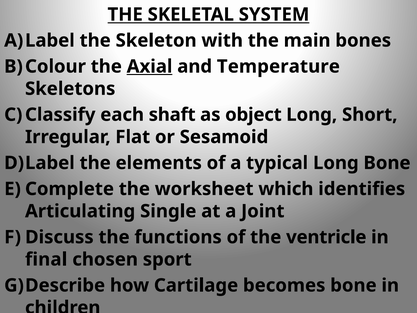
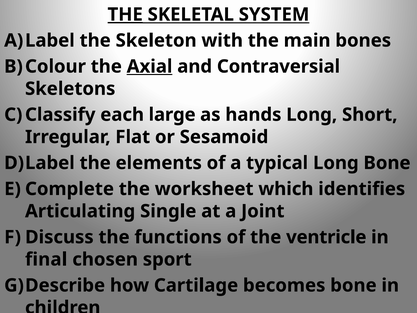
THE underline: none -> present (125, 15)
Temperature: Temperature -> Contraversial (279, 66)
shaft: shaft -> large (172, 115)
object: object -> hands (253, 115)
